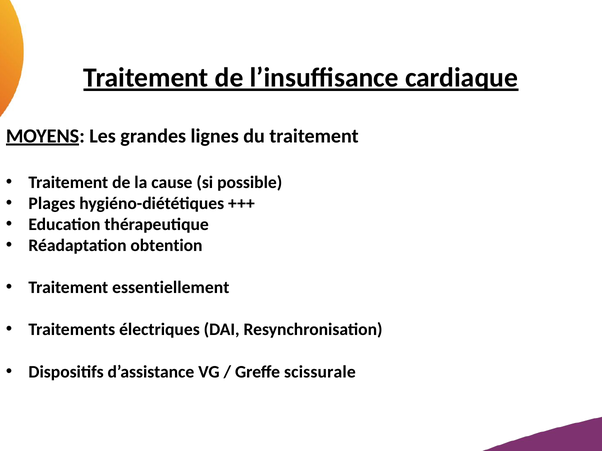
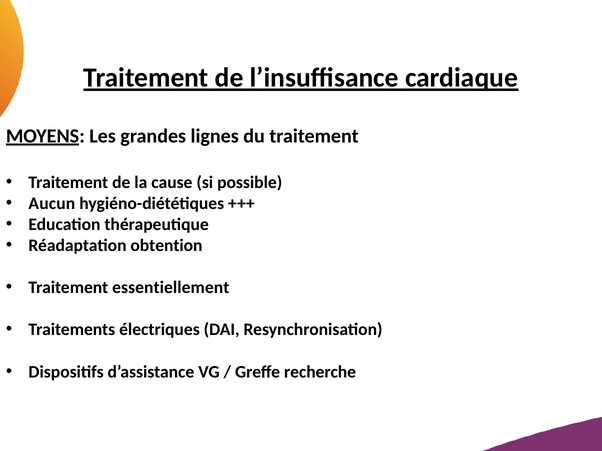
Plages: Plages -> Aucun (52, 204)
scissurale: scissurale -> recherche (320, 372)
